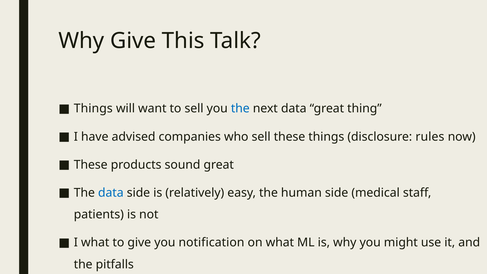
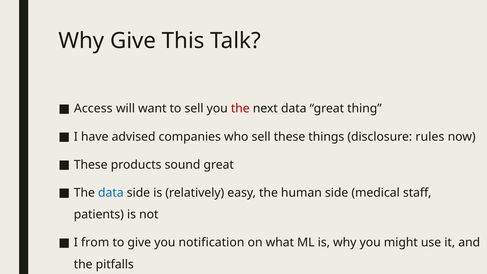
Things: Things -> Access (93, 109)
the colour: blue -> red (240, 109)
I what: what -> from (95, 243)
